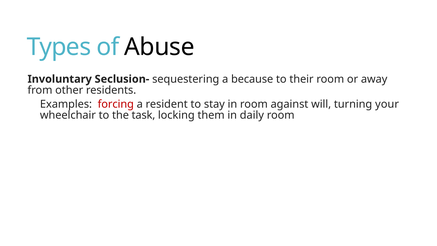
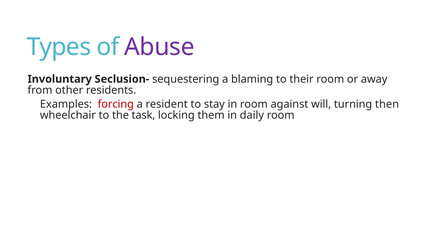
Abuse colour: black -> purple (159, 47)
because: because -> blaming (252, 79)
your: your -> then (387, 104)
